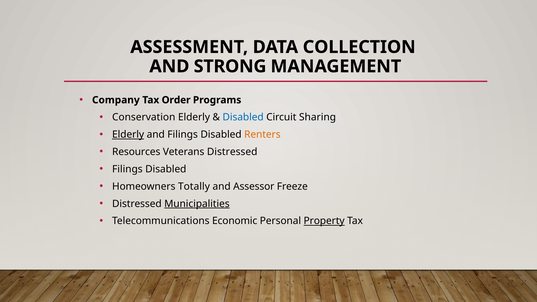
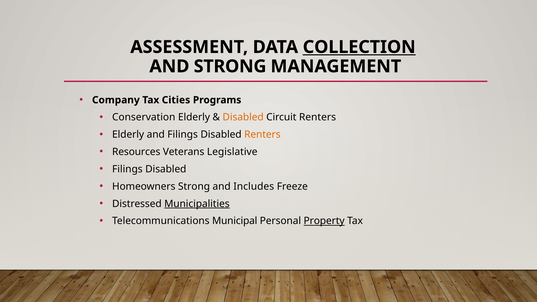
COLLECTION underline: none -> present (359, 47)
Order: Order -> Cities (176, 100)
Disabled colour: blue -> orange (243, 117)
Circuit Sharing: Sharing -> Renters (318, 117)
Elderly underline: present -> none (128, 135)
Veterans Distressed: Distressed -> Legislative (232, 152)
Homeowners Totally: Totally -> Strong (194, 186)
Assessor: Assessor -> Includes (254, 186)
Economic: Economic -> Municipal (235, 221)
